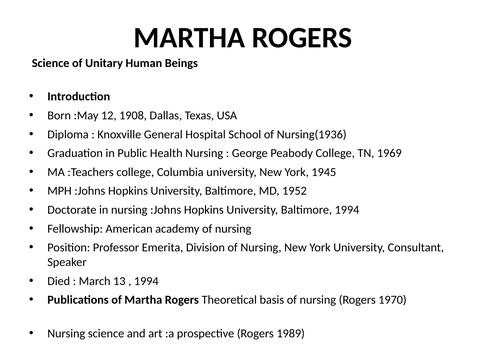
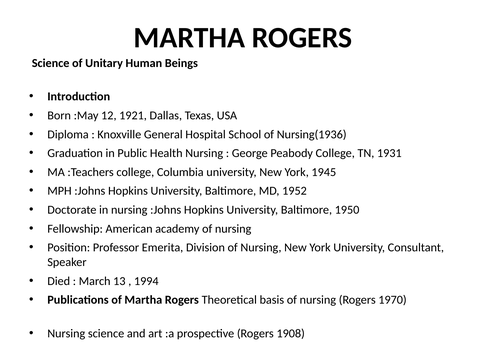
1908: 1908 -> 1921 (133, 116)
1969: 1969 -> 1931 (389, 153)
Baltimore 1994: 1994 -> 1950 (347, 210)
1989: 1989 -> 1908 (291, 334)
